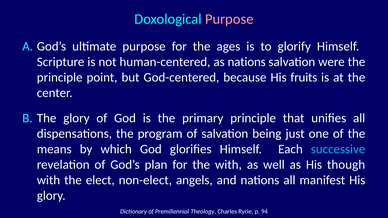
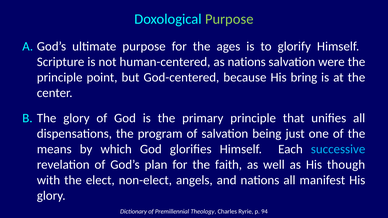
Purpose colour: pink -> light green (229, 19)
fruits: fruits -> bring (304, 78)
the with: with -> faith (229, 165)
